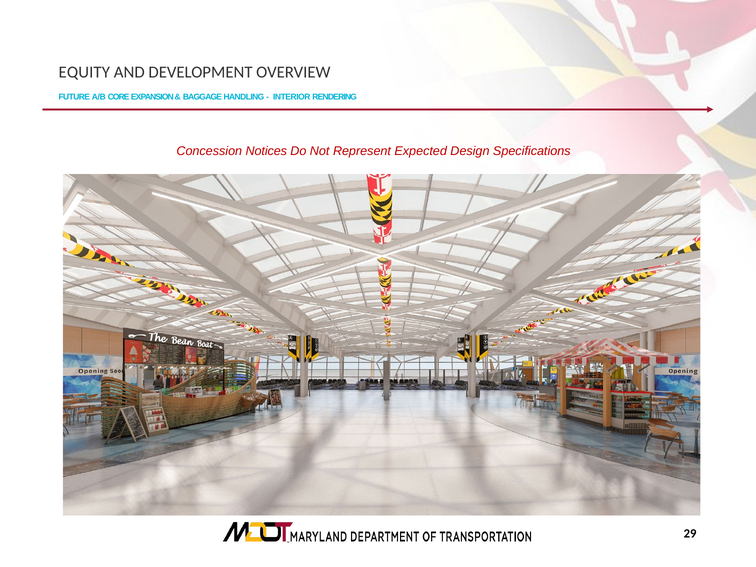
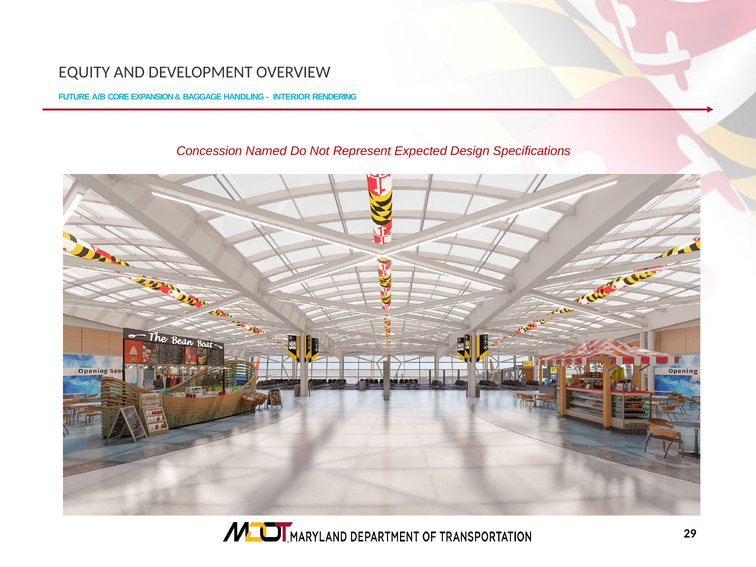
Notices: Notices -> Named (266, 151)
